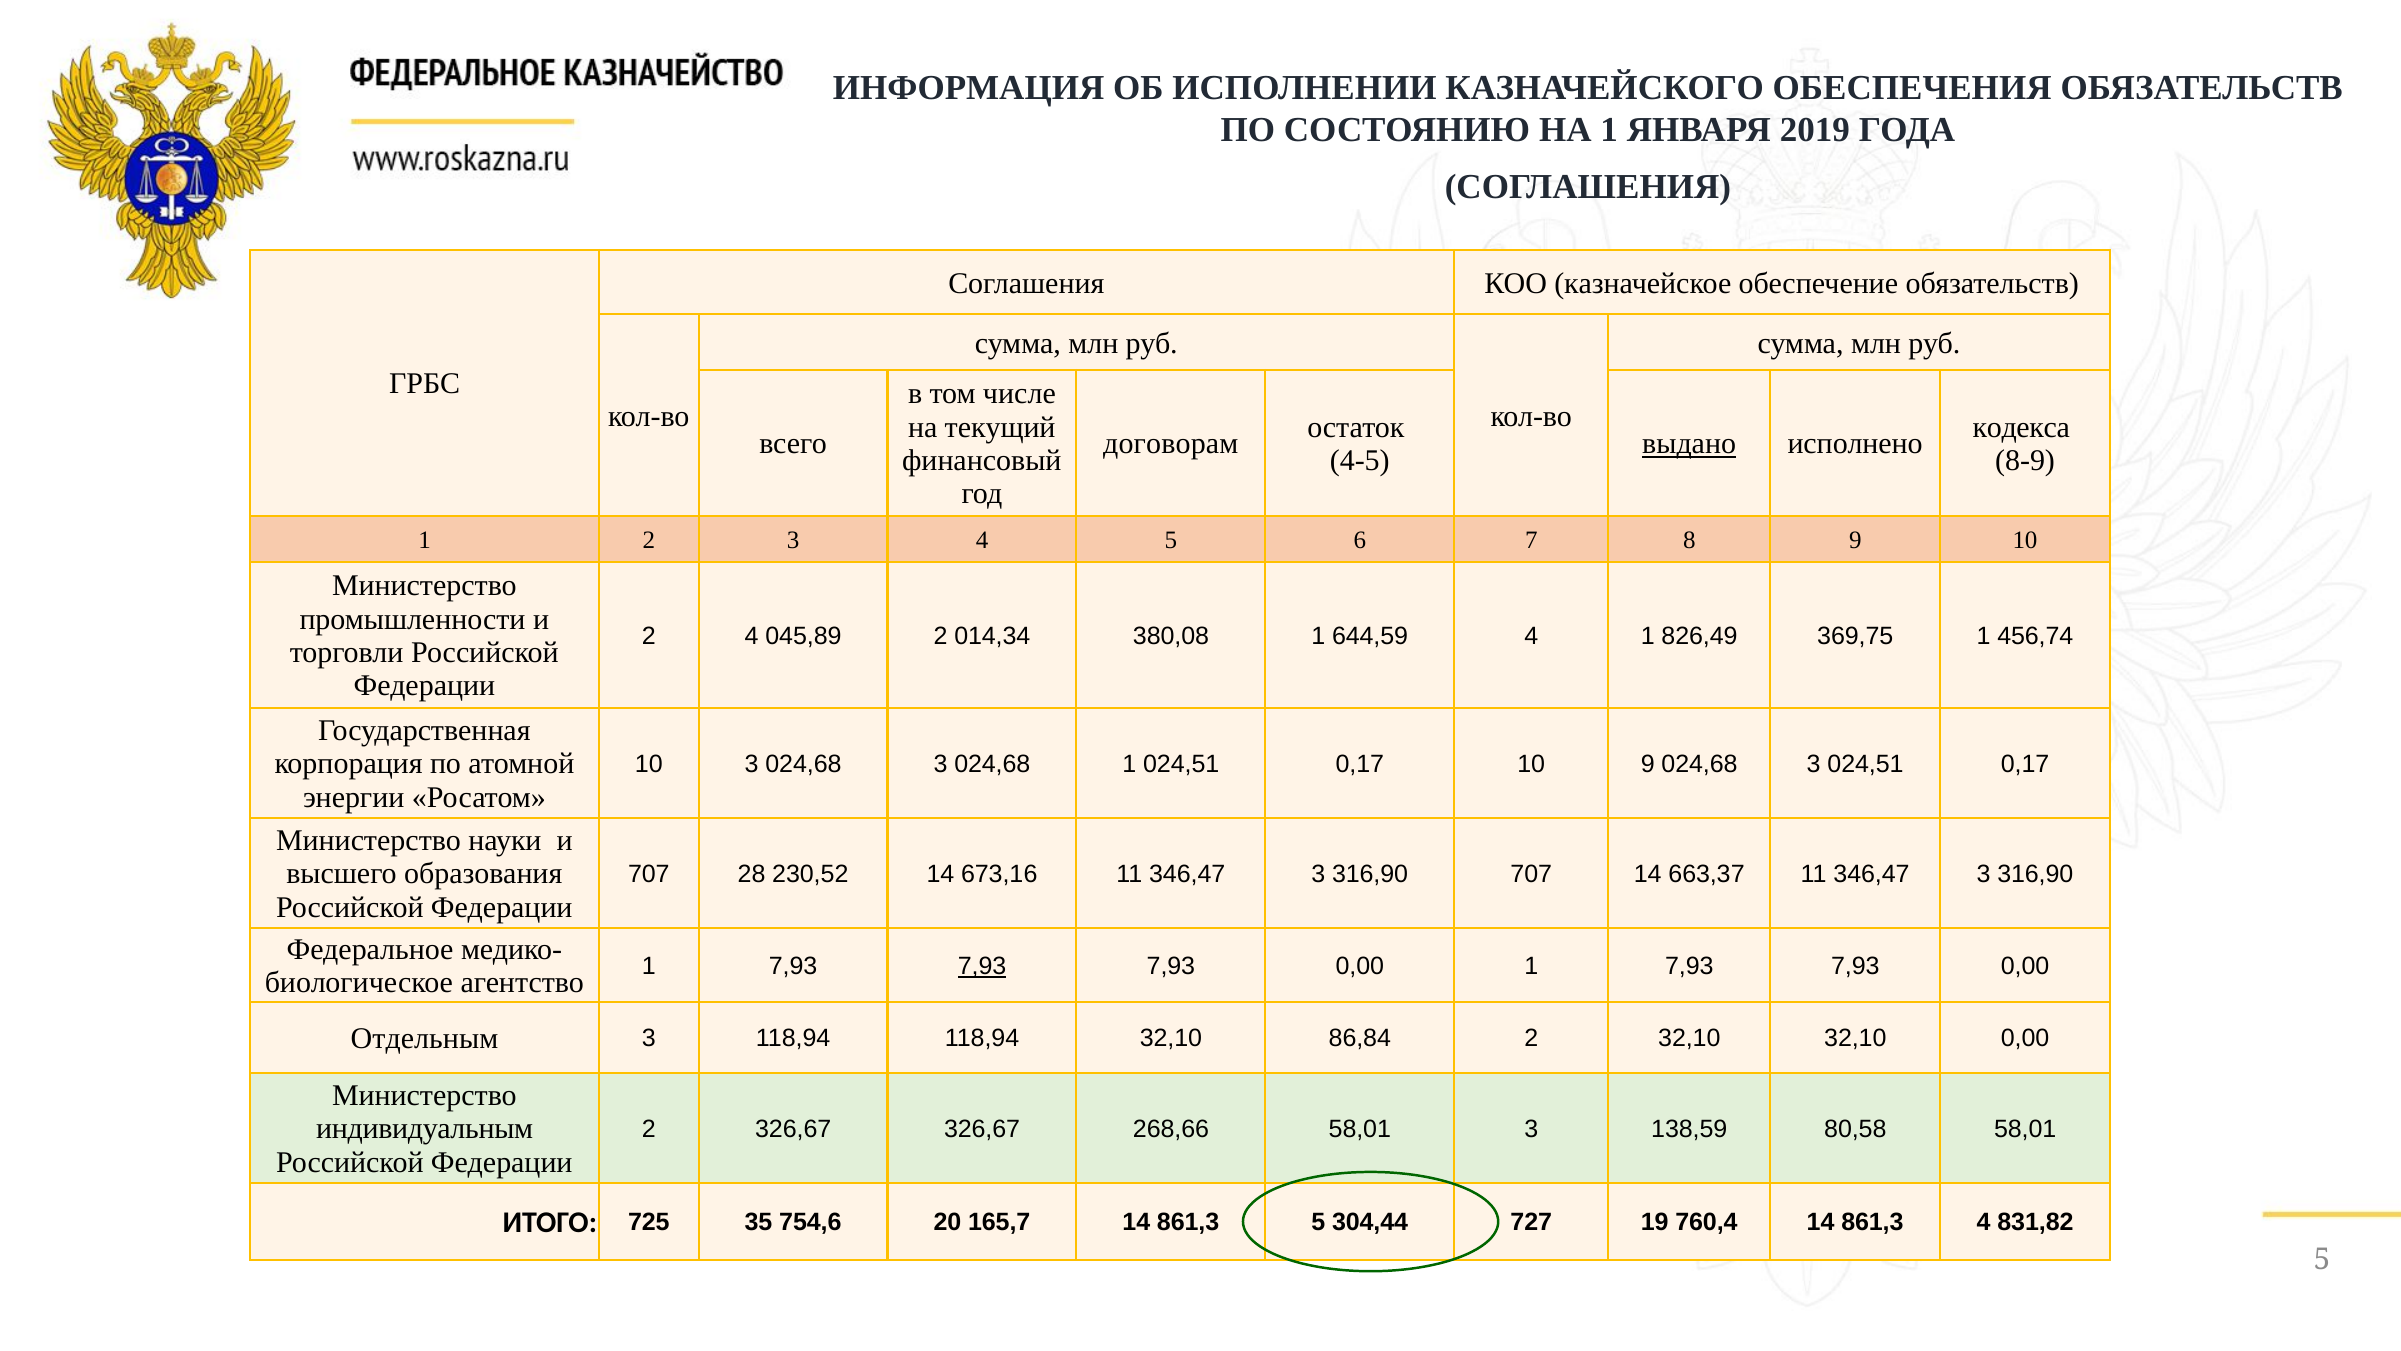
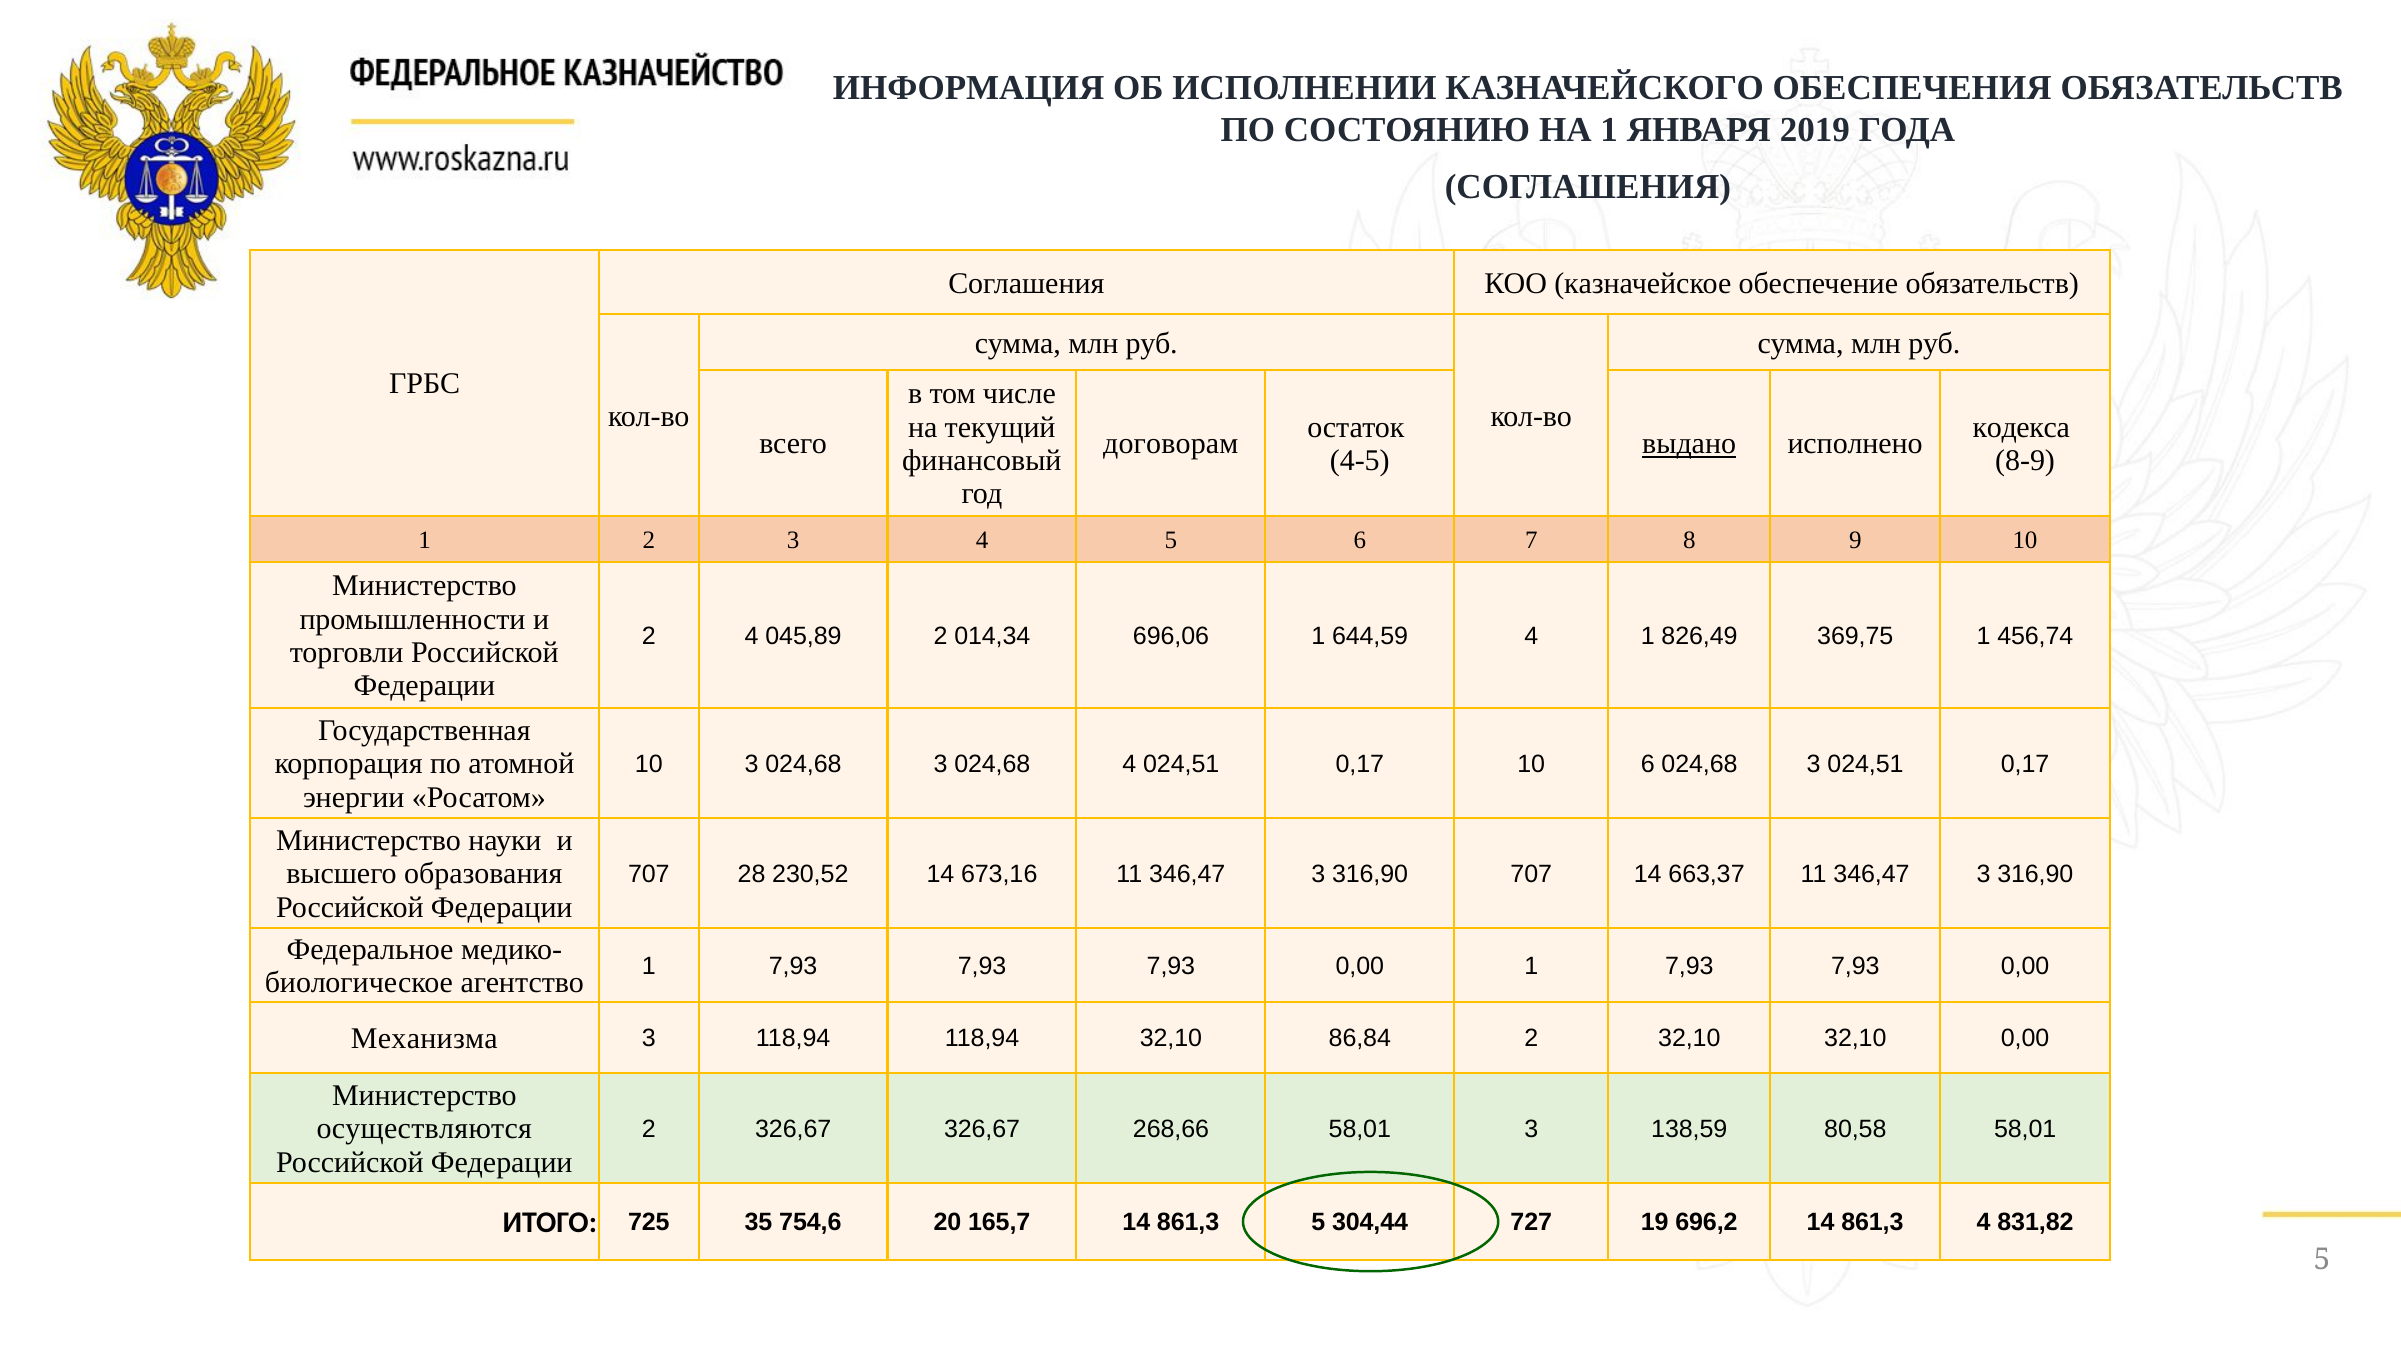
380,08: 380,08 -> 696,06 (1171, 636)
024,68 1: 1 -> 4 (1129, 764)
10 9: 9 -> 6 (1648, 764)
7,93 underline: present -> none (982, 966)
Отдельным: Отдельным -> Механизма (424, 1038)
индивидуальным: индивидуальным -> осуществляются (424, 1129)
760,4: 760,4 -> 696,2 (1706, 1222)
